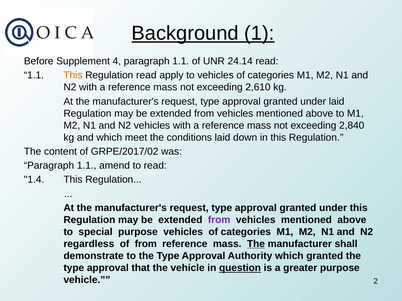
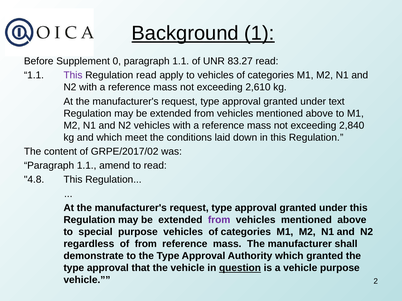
4: 4 -> 0 (117, 61)
24.14: 24.14 -> 83.27 (240, 61)
This colour: orange -> purple (73, 75)
under laid: laid -> text (337, 102)
1.4: 1.4 -> 4.8 (34, 180)
The underline: present -> none (256, 244)
a greater: greater -> vehicle (300, 268)
